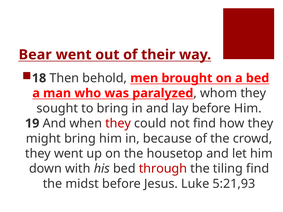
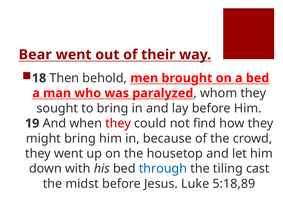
through colour: red -> blue (163, 169)
tiling find: find -> cast (258, 169)
5:21,93: 5:21,93 -> 5:18,89 (234, 184)
